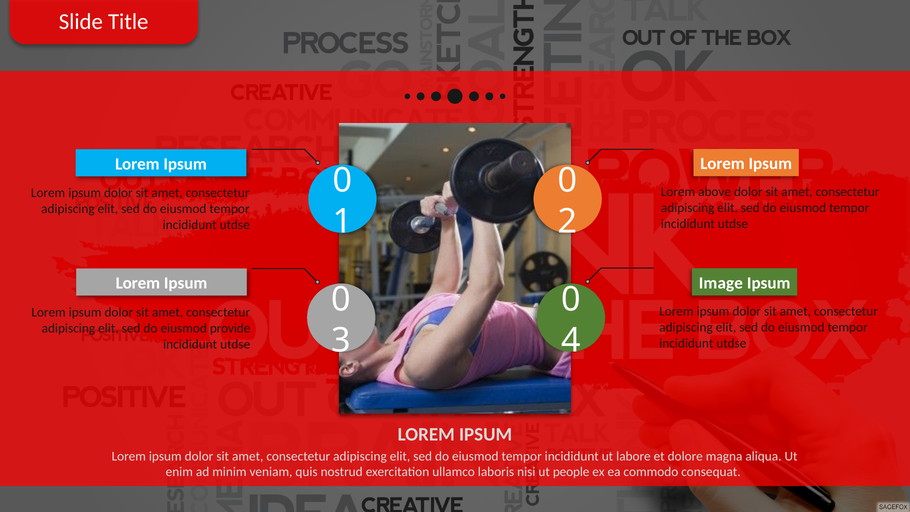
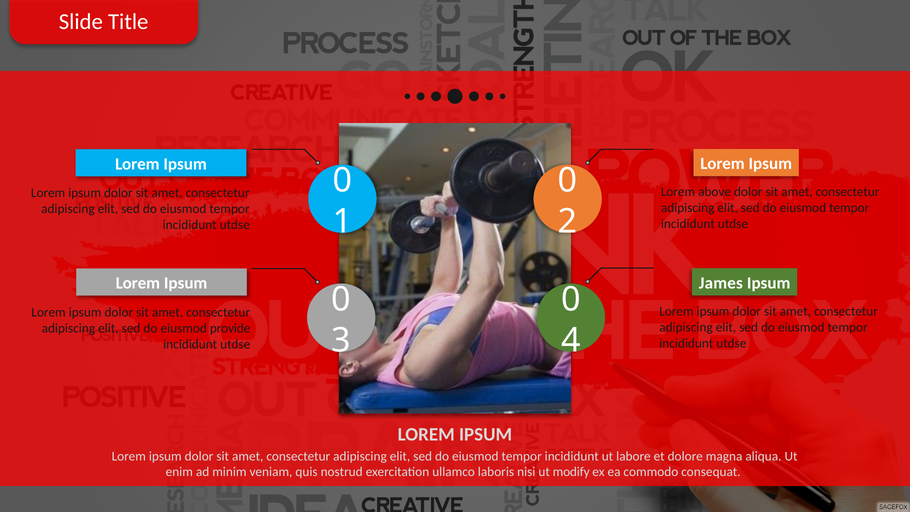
Image: Image -> James (721, 283)
people: people -> modify (571, 472)
